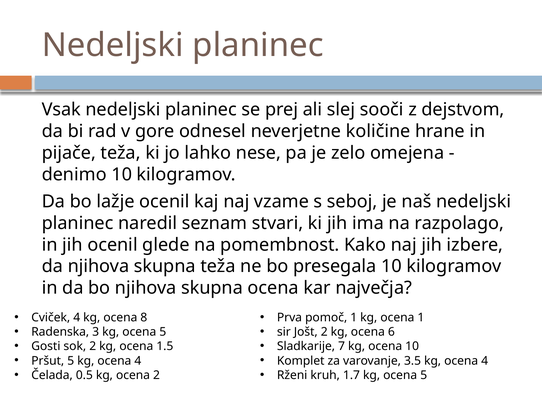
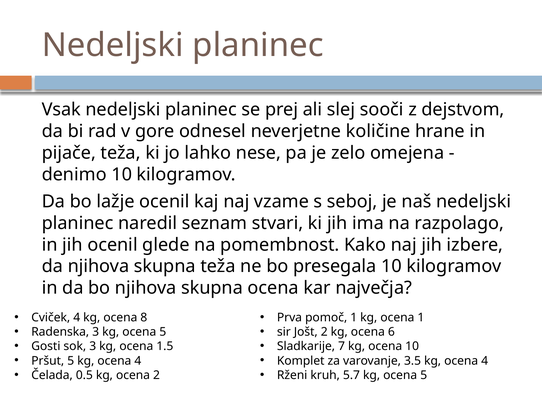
sok 2: 2 -> 3 (93, 347)
1.7: 1.7 -> 5.7 (351, 376)
